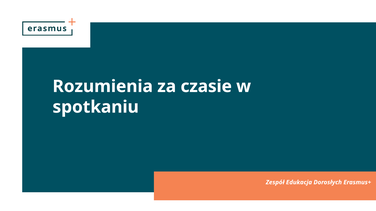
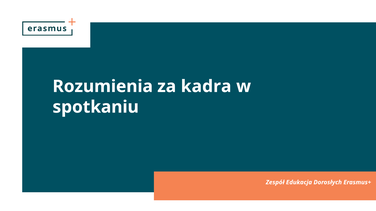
czasie: czasie -> kadra (206, 87)
